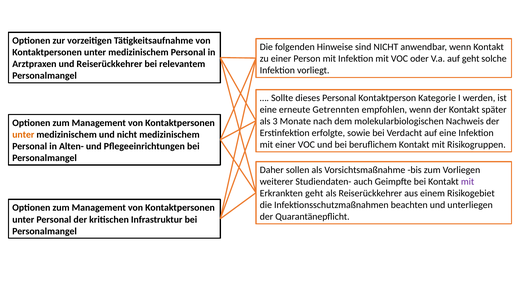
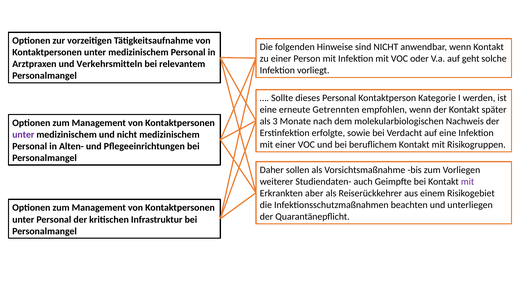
und Reiserückkehrer: Reiserückkehrer -> Verkehrsmitteln (109, 64)
unter colour: orange -> purple (23, 135)
Erkrankten geht: geht -> aber (314, 194)
